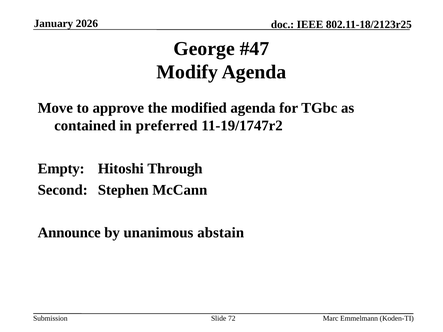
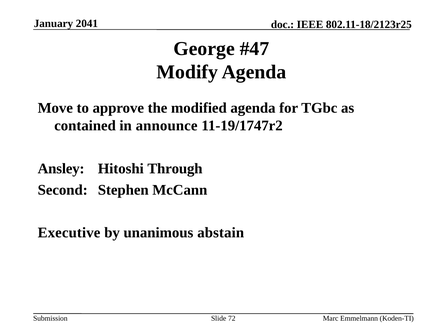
2026: 2026 -> 2041 (87, 23)
preferred: preferred -> announce (167, 126)
Empty: Empty -> Ansley (61, 169)
Announce: Announce -> Executive (69, 233)
